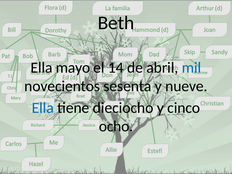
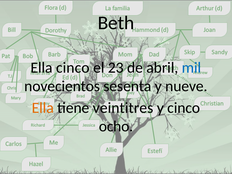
Ella mayo: mayo -> cinco (73, 68)
14: 14 -> 23 (116, 68)
Ella colour: blue -> orange (43, 108)
dieciocho: dieciocho -> veintitres (123, 108)
